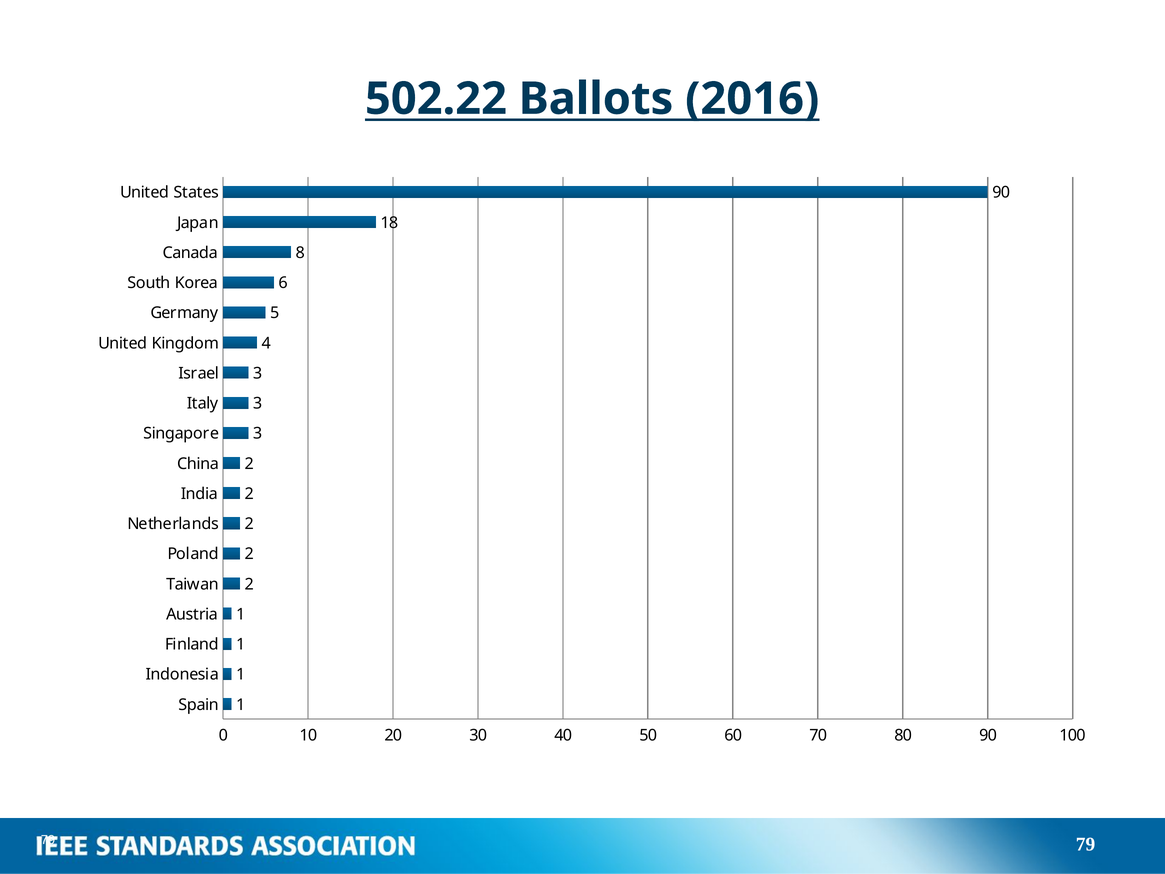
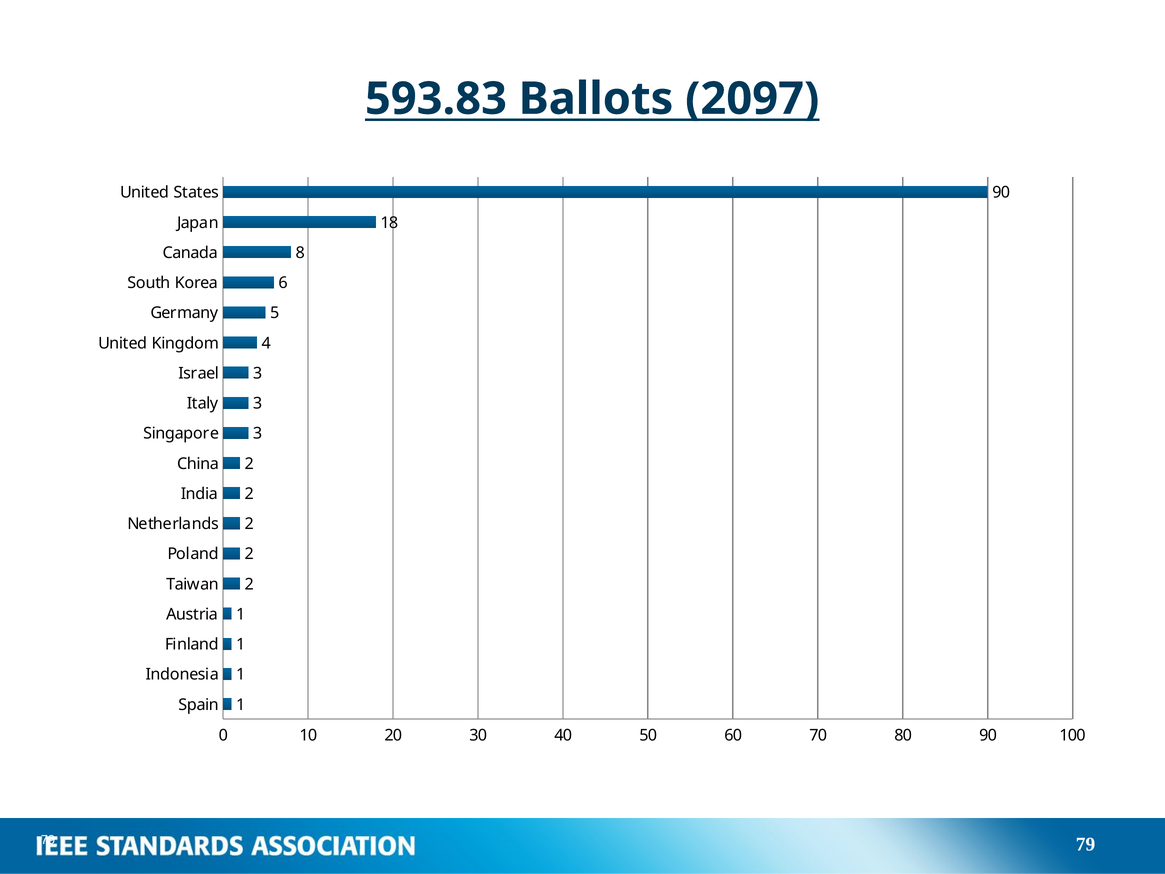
502.22: 502.22 -> 593.83 (436, 99)
2016: 2016 -> 2097 (752, 99)
